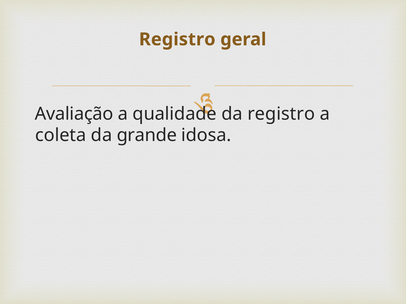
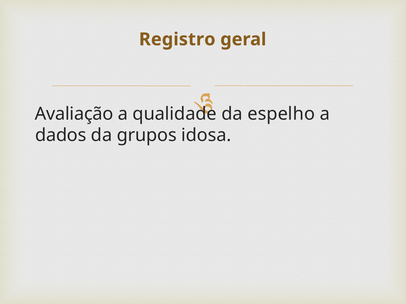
da registro: registro -> espelho (281, 114)
coleta: coleta -> dados (61, 136)
grande: grande -> grupos (147, 136)
